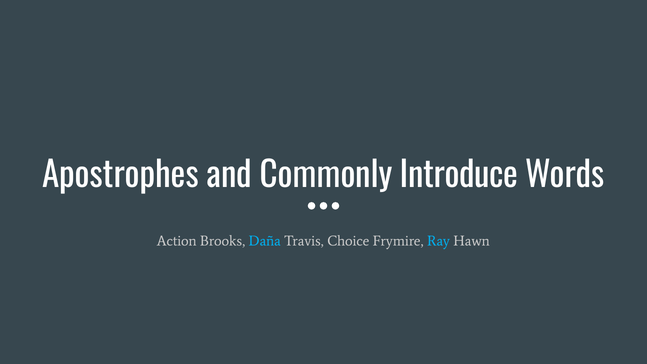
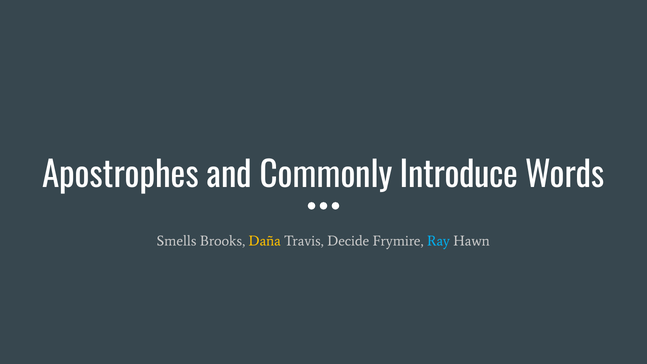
Action: Action -> Smells (177, 241)
Daña colour: light blue -> yellow (265, 241)
Choice: Choice -> Decide (348, 241)
